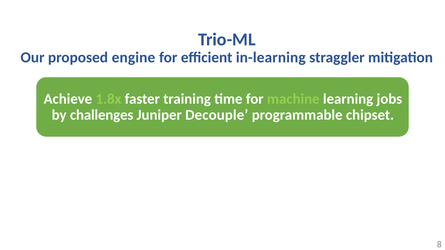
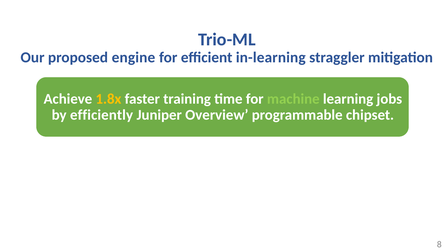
1.8x colour: light green -> yellow (108, 99)
challenges: challenges -> efficiently (102, 115)
Decouple: Decouple -> Overview (217, 115)
